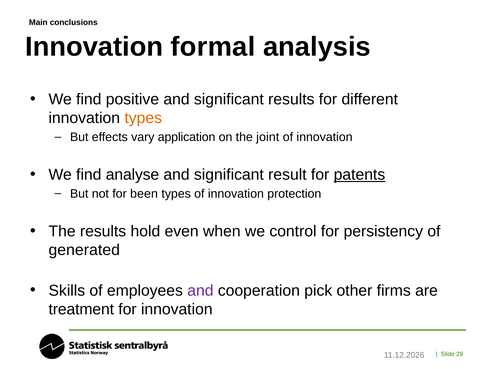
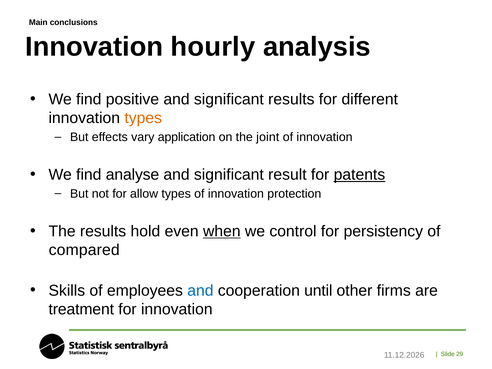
formal: formal -> hourly (213, 47)
been: been -> allow (144, 194)
when underline: none -> present (222, 231)
generated: generated -> compared (84, 250)
and colour: purple -> blue (200, 291)
pick: pick -> until (318, 291)
